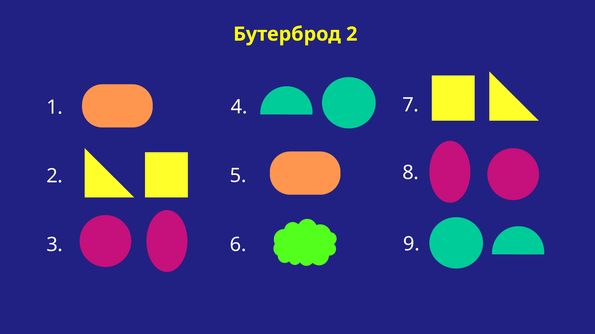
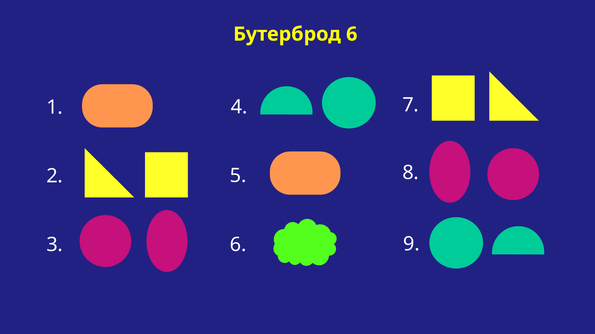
Бутерброд 2: 2 -> 6 (352, 34)
